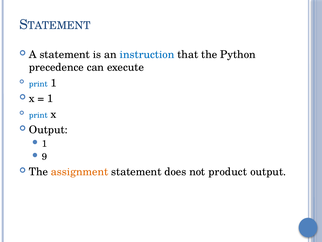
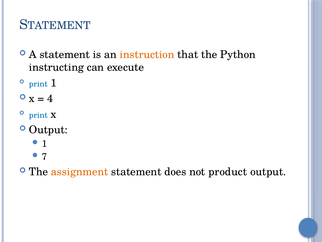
instruction colour: blue -> orange (147, 54)
precedence: precedence -> instructing (56, 67)
1: 1 -> 4 (50, 98)
9: 9 -> 7 (44, 157)
